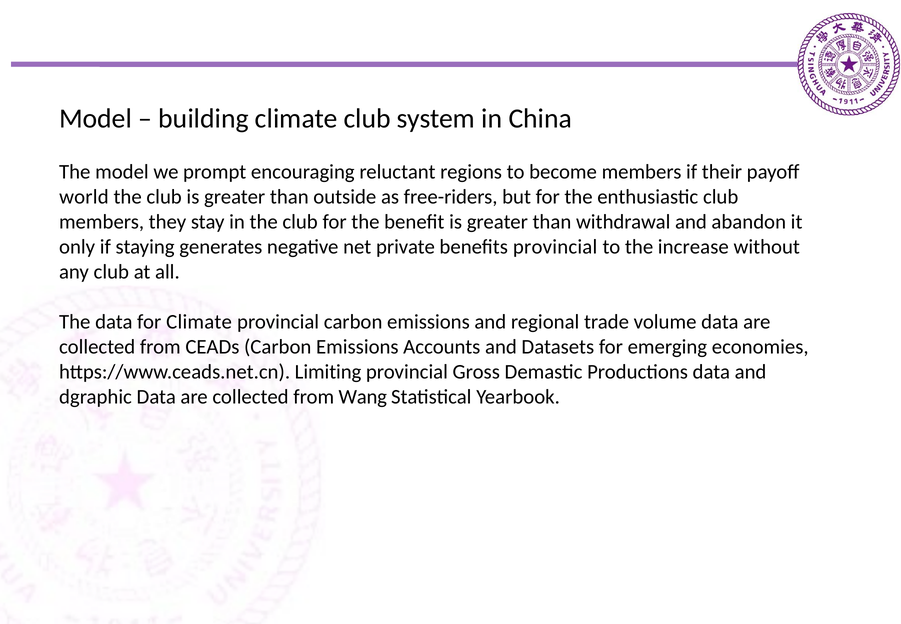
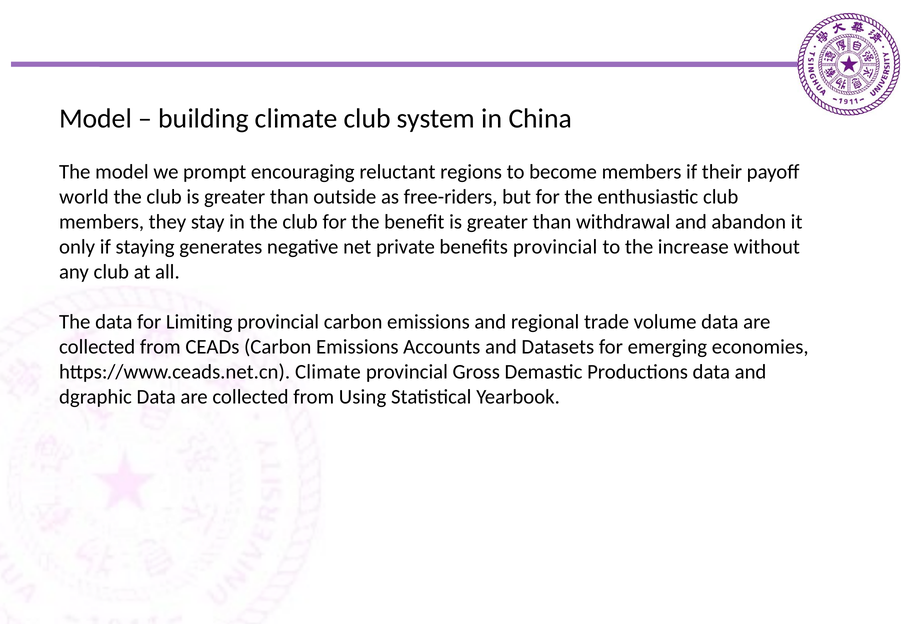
for Climate: Climate -> Limiting (199, 322)
https://www.ceads.net.cn Limiting: Limiting -> Climate (328, 372)
Wang: Wang -> Using (363, 397)
